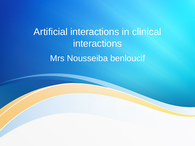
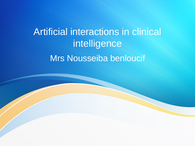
interactions: interactions -> intelligence (97, 44)
